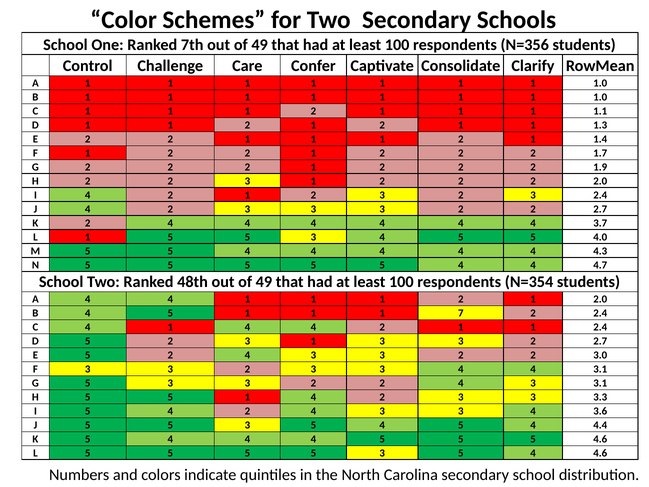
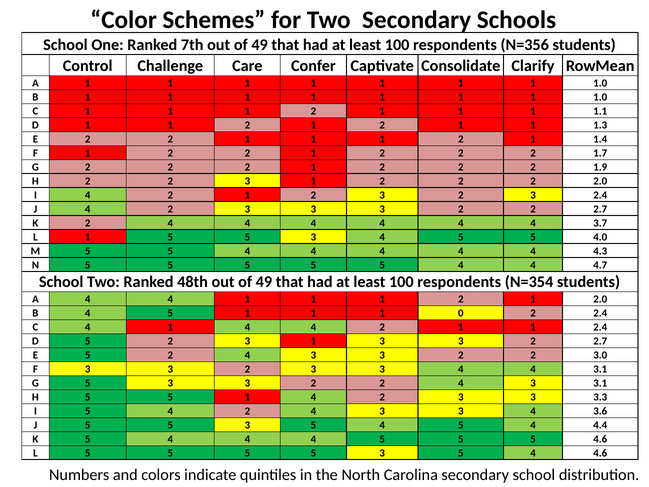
7: 7 -> 0 (461, 313)
